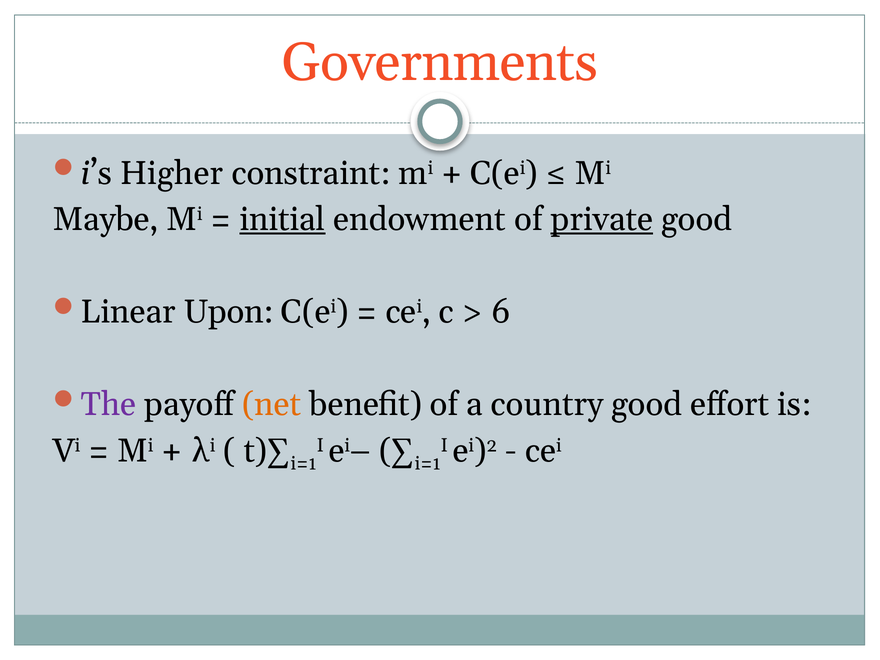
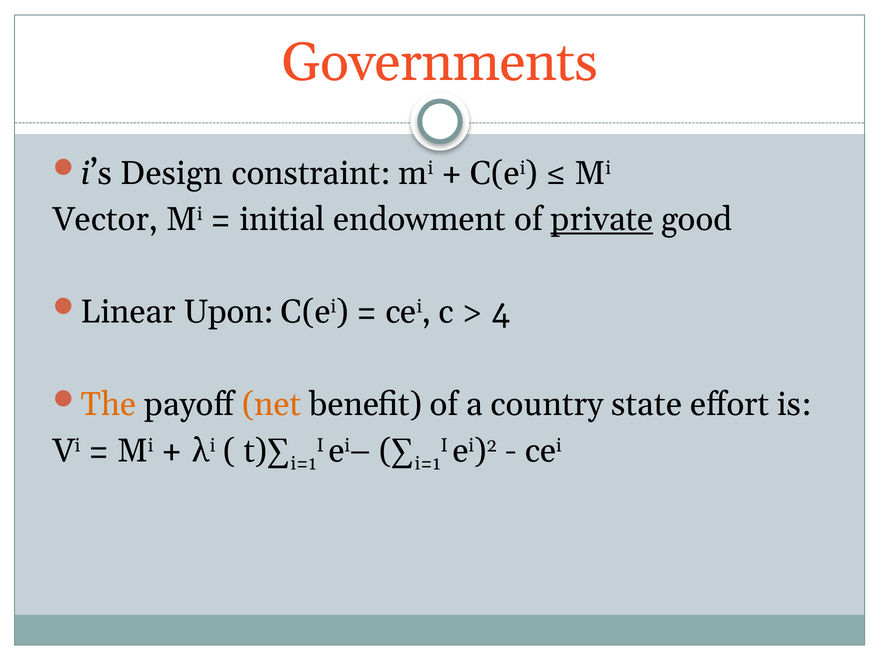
Higher: Higher -> Design (172, 173)
Maybe: Maybe -> Vector (106, 219)
initial underline: present -> none (283, 219)
6: 6 -> 4 (501, 312)
The colour: purple -> orange (109, 404)
country good: good -> state (647, 404)
